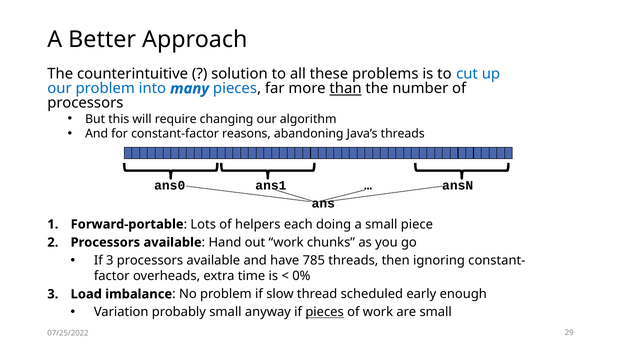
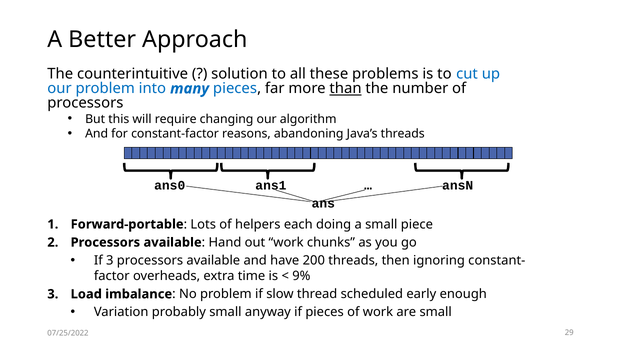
785: 785 -> 200 (314, 261)
0%: 0% -> 9% (301, 276)
pieces underline: present -> none (325, 312)
